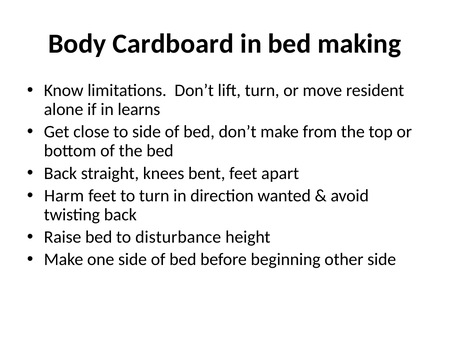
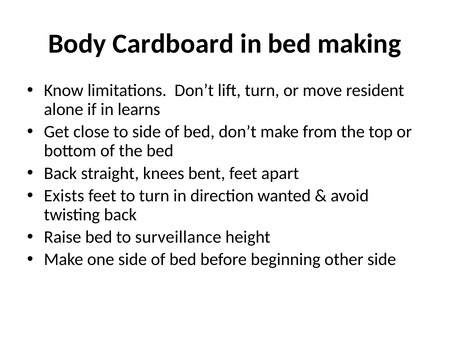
Harm: Harm -> Exists (64, 195)
disturbance: disturbance -> surveillance (178, 237)
